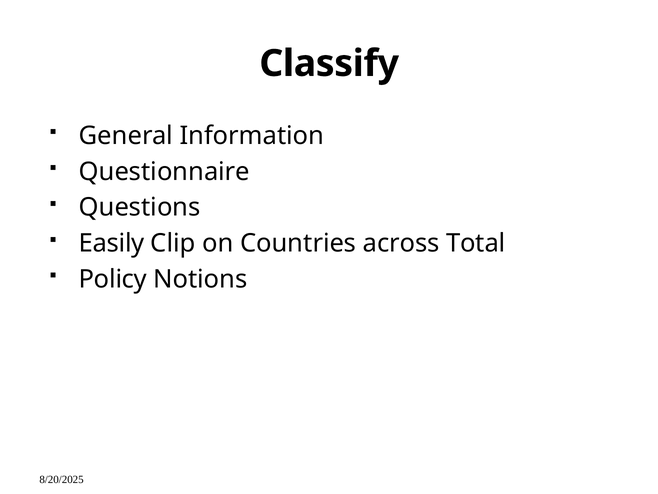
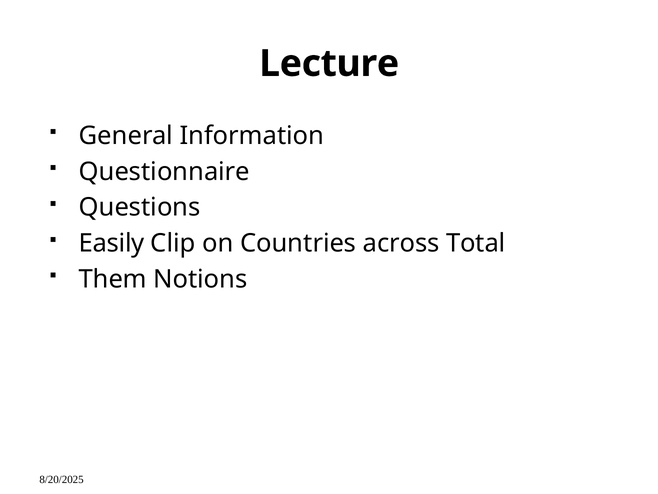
Classify: Classify -> Lecture (329, 63)
Policy: Policy -> Them (113, 279)
